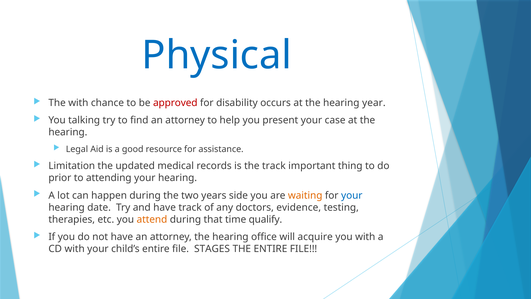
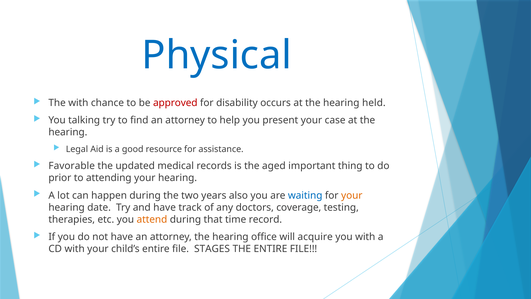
year: year -> held (374, 103)
Limitation: Limitation -> Favorable (72, 166)
the track: track -> aged (274, 166)
side: side -> also (238, 195)
waiting colour: orange -> blue (305, 195)
your colour: blue -> orange (352, 195)
evidence: evidence -> coverage (299, 207)
qualify: qualify -> record (265, 219)
